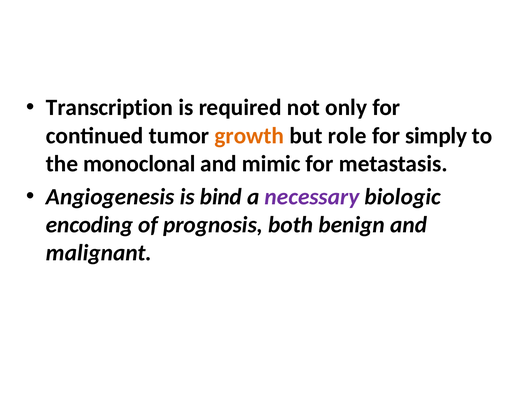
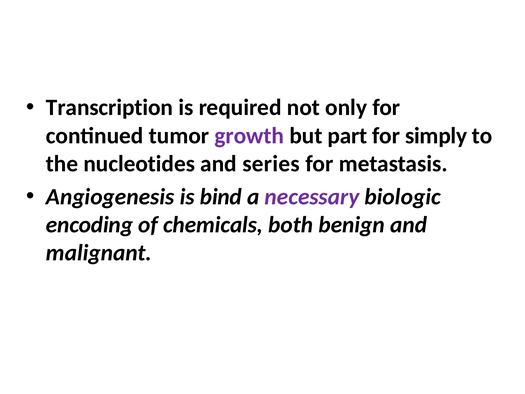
growth colour: orange -> purple (249, 136)
role: role -> part (347, 136)
monoclonal: monoclonal -> nucleotides (139, 164)
mimic: mimic -> series (271, 164)
prognosis: prognosis -> chemicals (213, 225)
